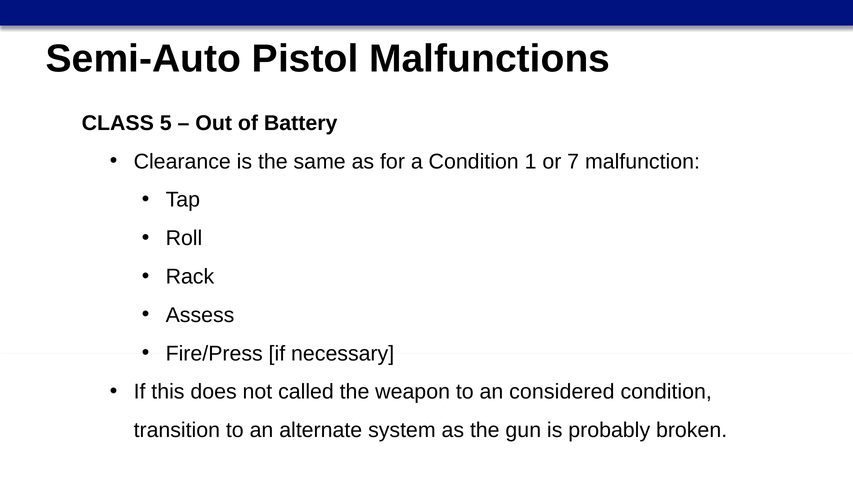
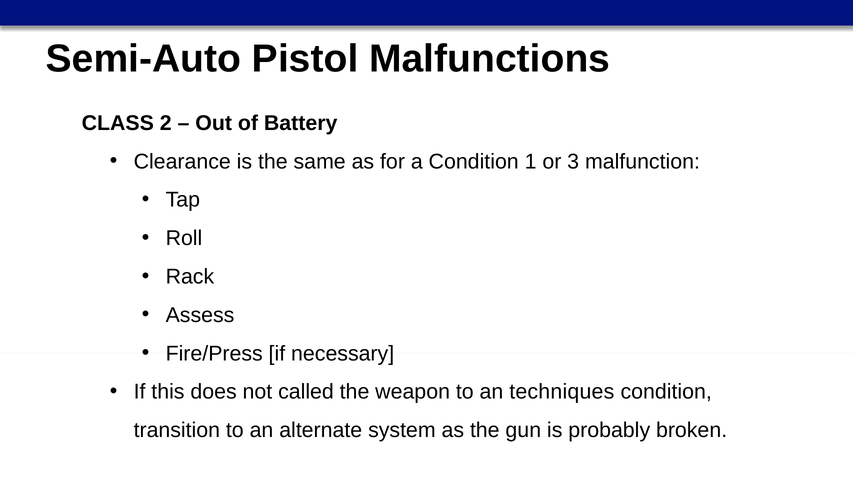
5: 5 -> 2 (166, 123)
7: 7 -> 3 (573, 161)
considered: considered -> techniques (562, 392)
